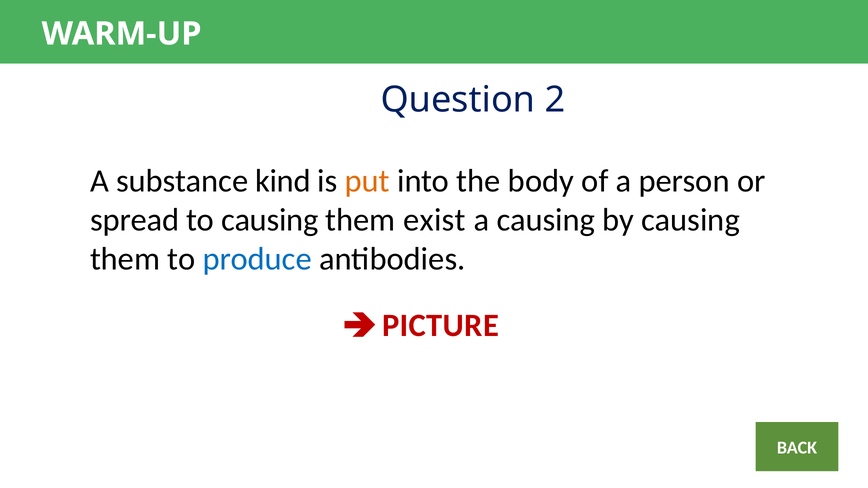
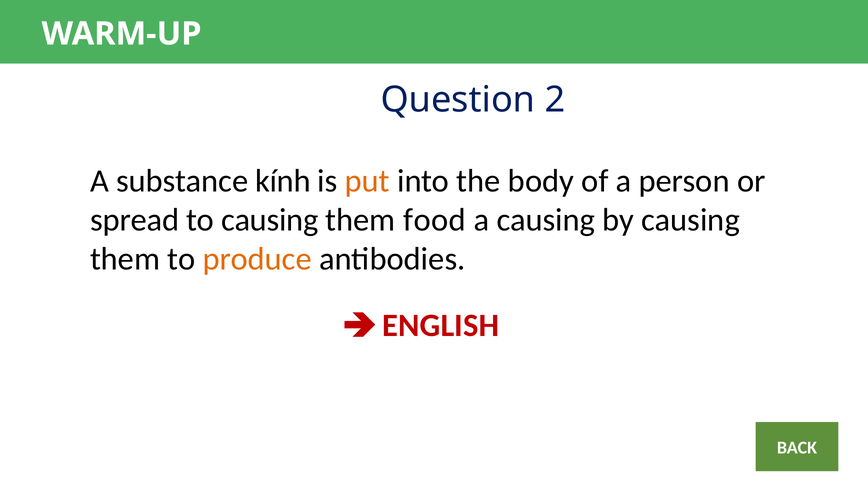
kind: kind -> kính (283, 181)
exist: exist -> food (435, 220)
produce colour: blue -> orange (257, 259)
PICTURE: PICTURE -> ENGLISH (441, 326)
